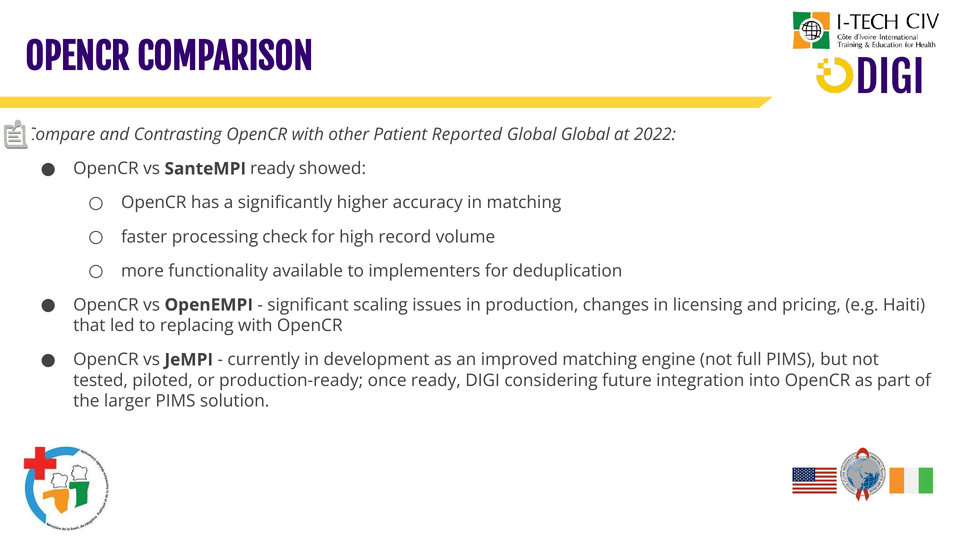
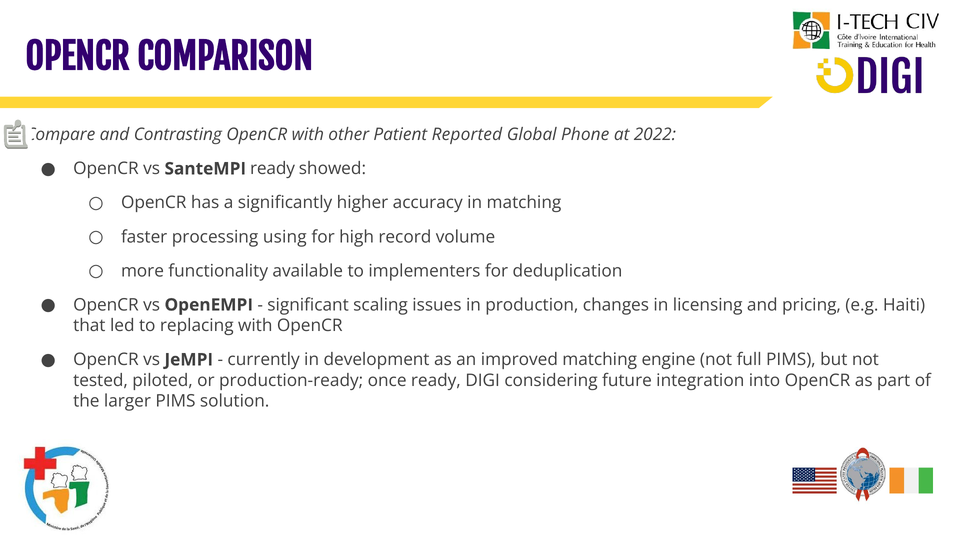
Global Global: Global -> Phone (585, 135)
check: check -> using (285, 237)
